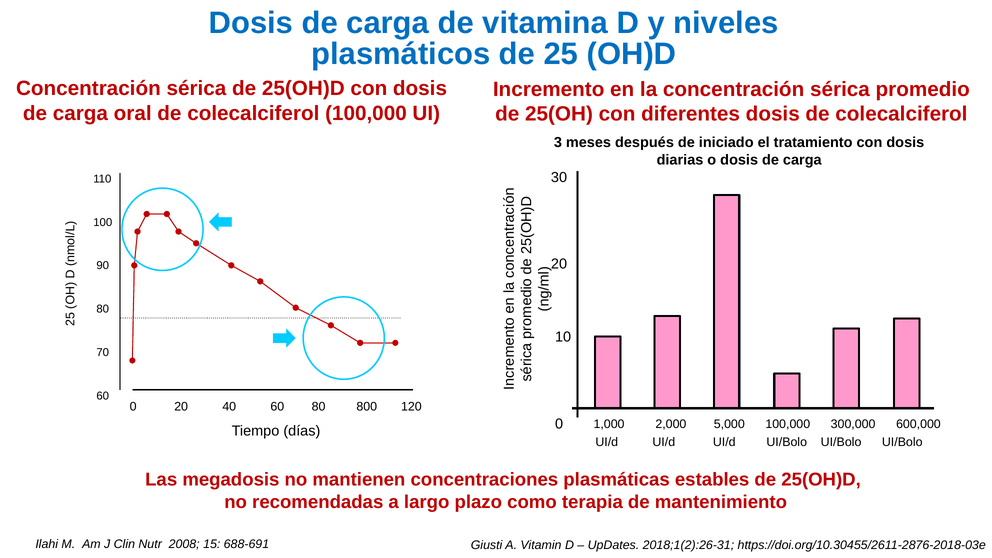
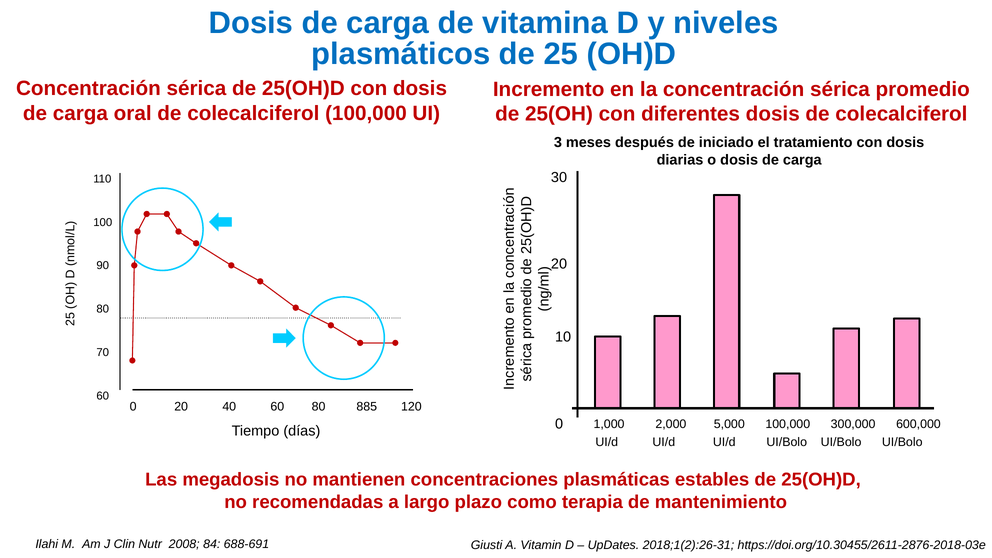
800: 800 -> 885 (367, 407)
15: 15 -> 84 (212, 544)
